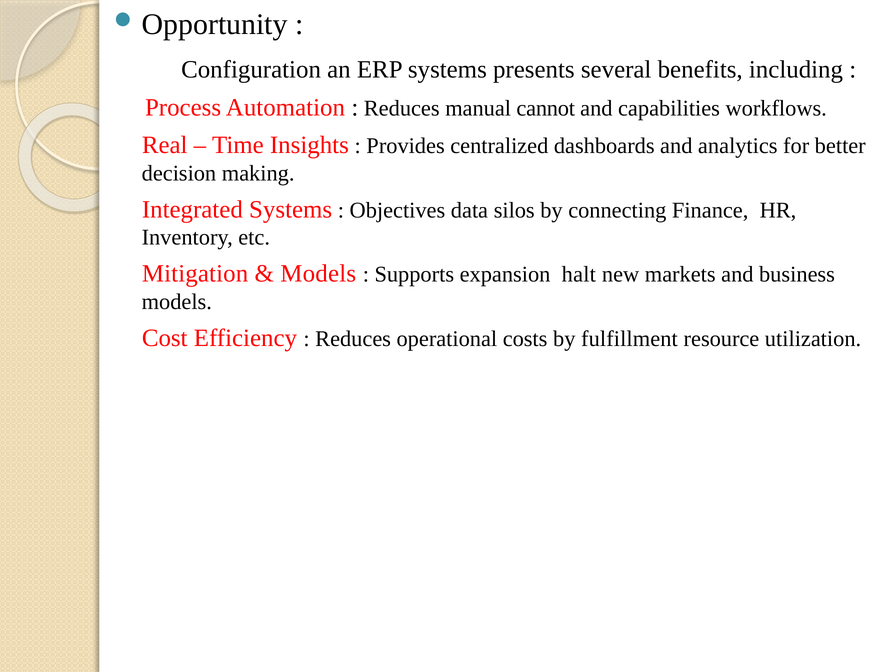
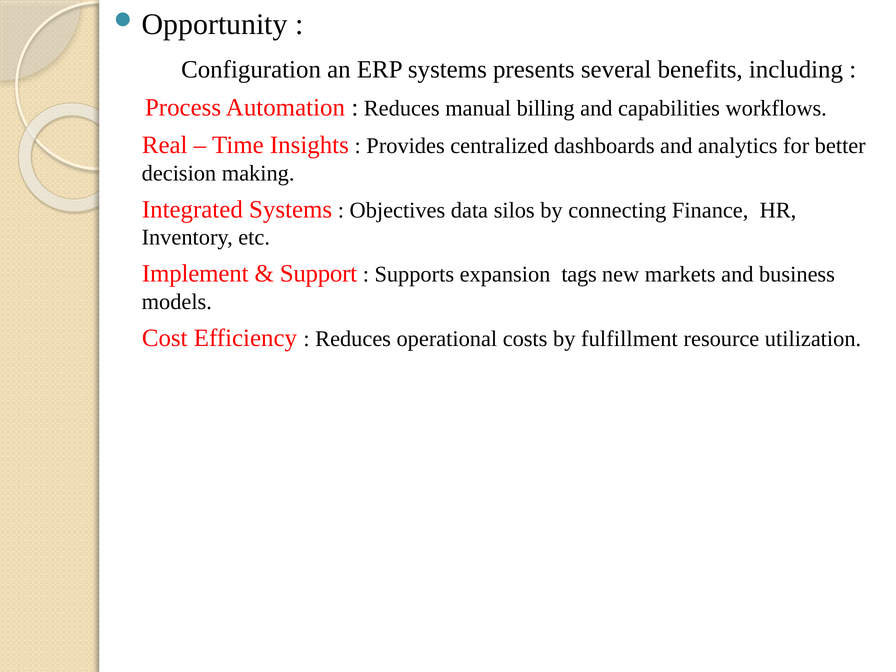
cannot: cannot -> billing (546, 109)
Mitigation: Mitigation -> Implement (195, 274)
Models: Models -> Support (318, 274)
halt: halt -> tags (579, 274)
